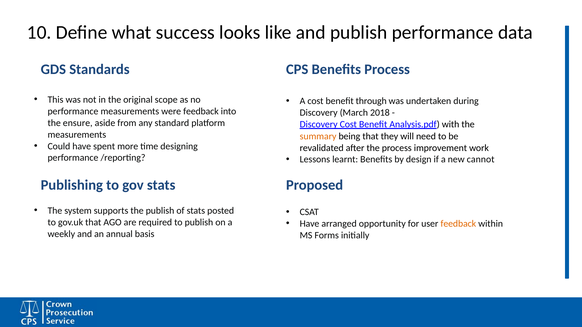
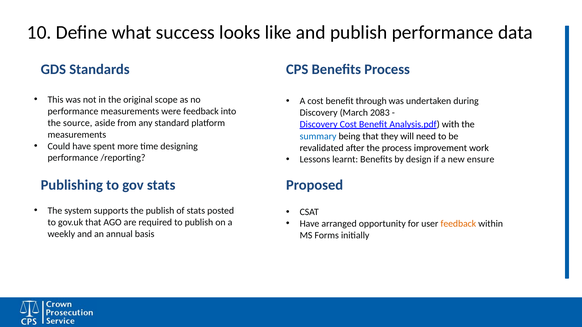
2018: 2018 -> 2083 (380, 113)
ensure: ensure -> source (78, 123)
summary colour: orange -> blue (318, 136)
cannot: cannot -> ensure (481, 160)
